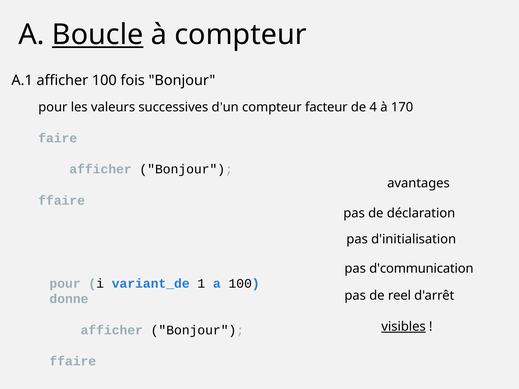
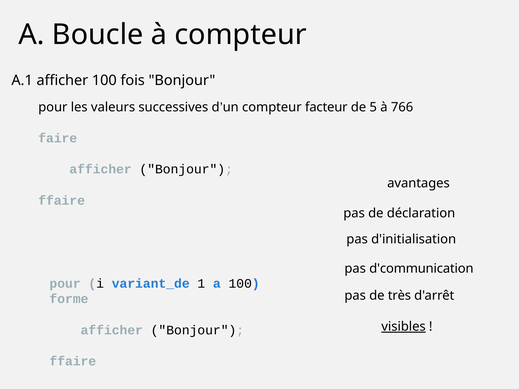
Boucle underline: present -> none (98, 35)
4: 4 -> 5 (373, 107)
170: 170 -> 766 (402, 107)
reel: reel -> très (399, 296)
donne: donne -> forme (69, 299)
